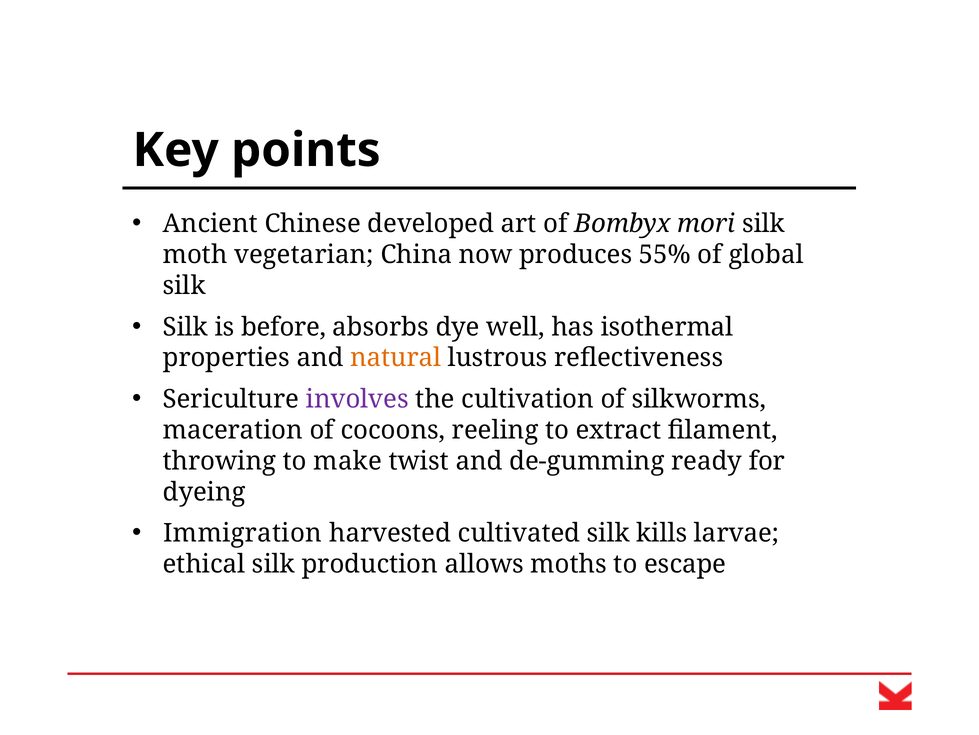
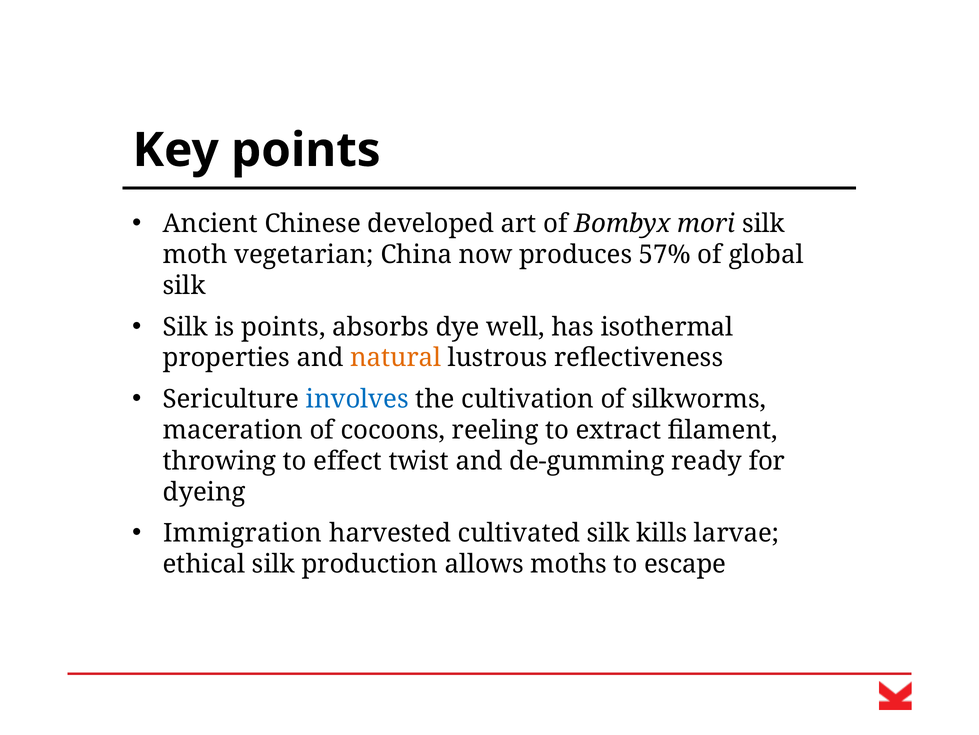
55%: 55% -> 57% (665, 255)
is before: before -> points (283, 327)
involves colour: purple -> blue (357, 399)
make: make -> effect (348, 461)
